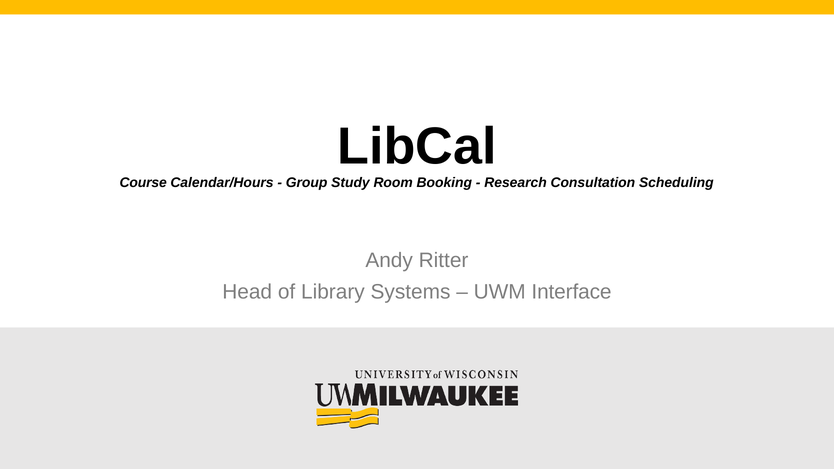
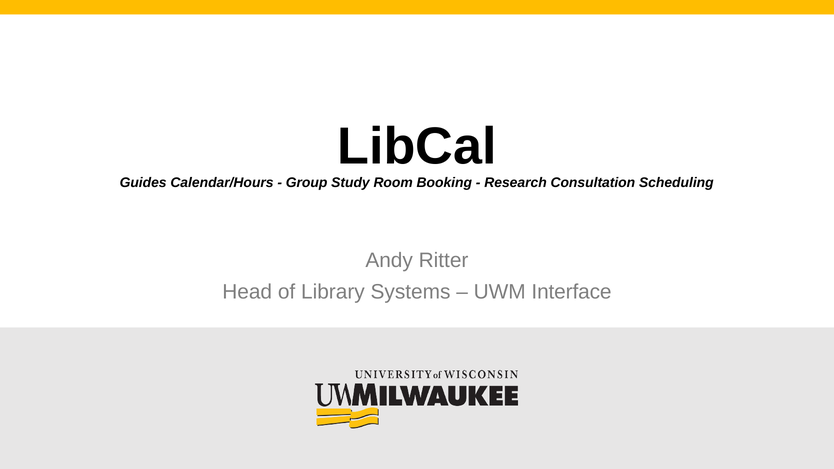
Course: Course -> Guides (143, 183)
